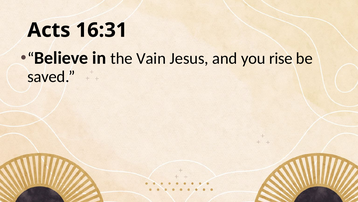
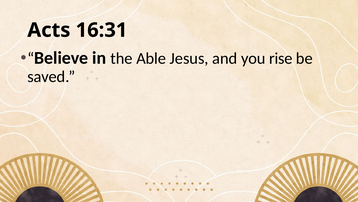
Vain: Vain -> Able (151, 58)
